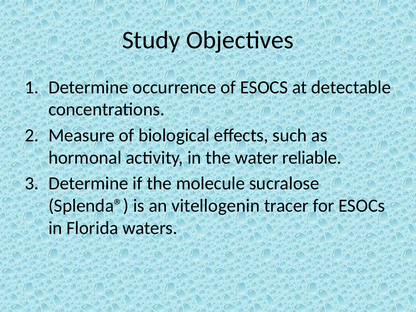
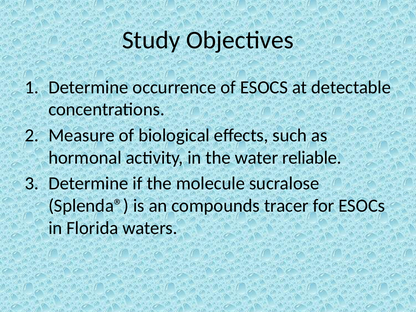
vitellogenin: vitellogenin -> compounds (216, 206)
